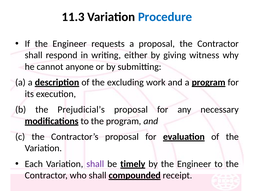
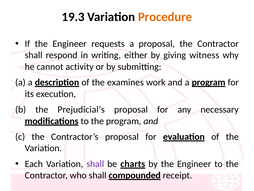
11.3: 11.3 -> 19.3 (73, 17)
Procedure colour: blue -> orange (165, 17)
anyone: anyone -> activity (80, 67)
excluding: excluding -> examines (125, 82)
timely: timely -> charts (133, 164)
